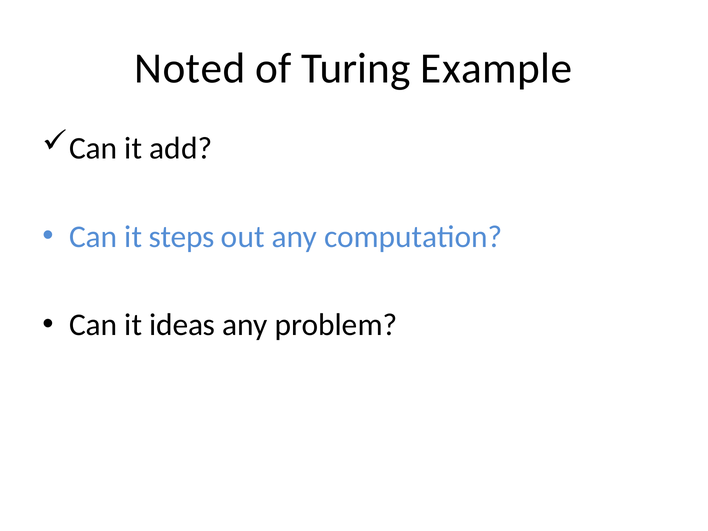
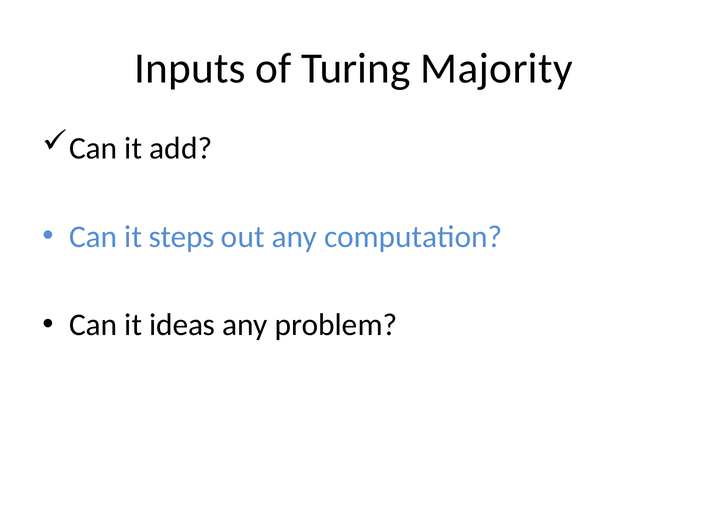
Noted: Noted -> Inputs (190, 69)
Example: Example -> Majority (496, 69)
